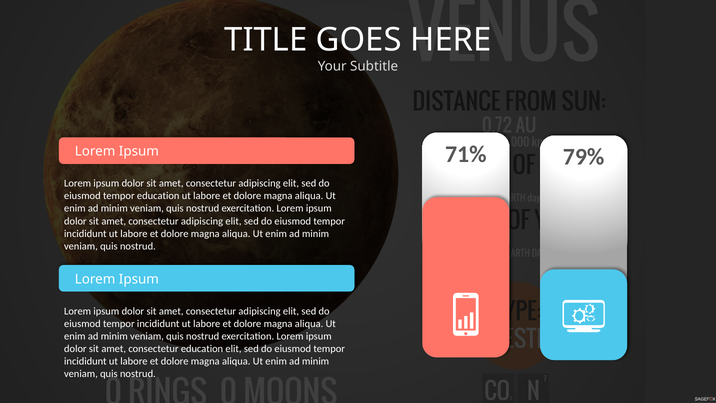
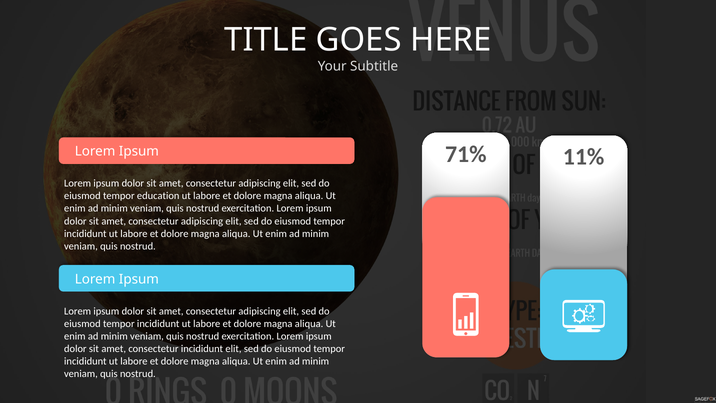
79%: 79% -> 11% (584, 157)
consectetur education: education -> incididunt (202, 348)
